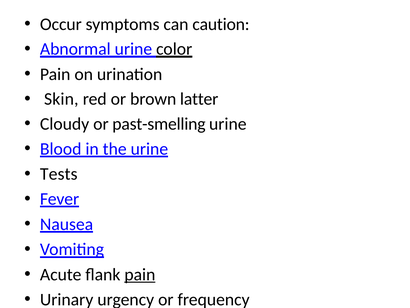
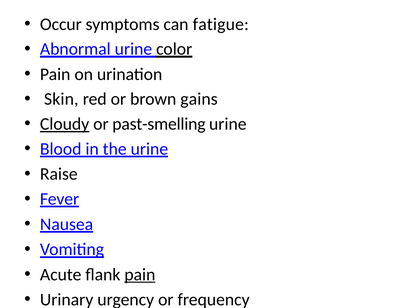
caution: caution -> fatigue (221, 24)
latter: latter -> gains (199, 99)
Cloudy underline: none -> present (65, 124)
Tests: Tests -> Raise (59, 174)
